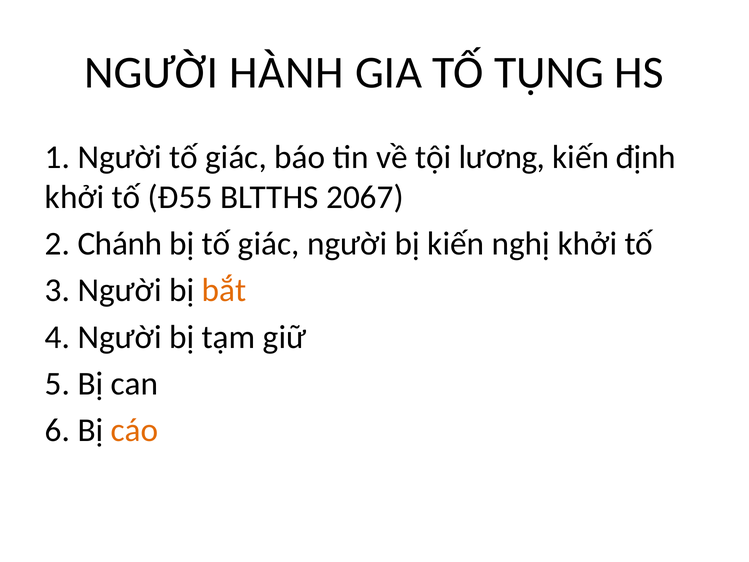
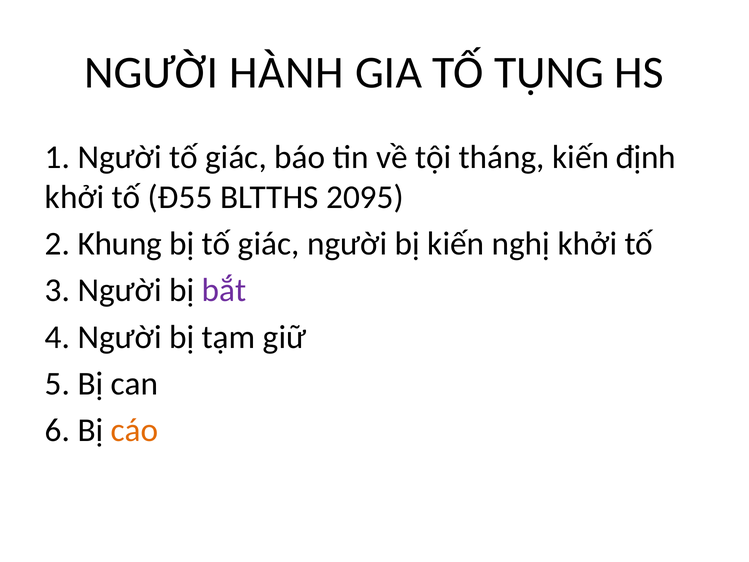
lương: lương -> tháng (502, 157)
2067: 2067 -> 2095 (365, 197)
Chánh: Chánh -> Khung (120, 244)
bắt colour: orange -> purple (224, 290)
